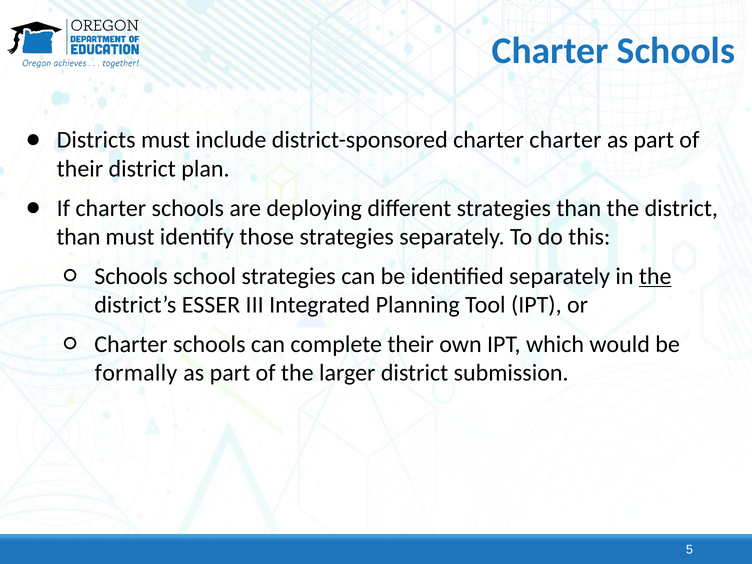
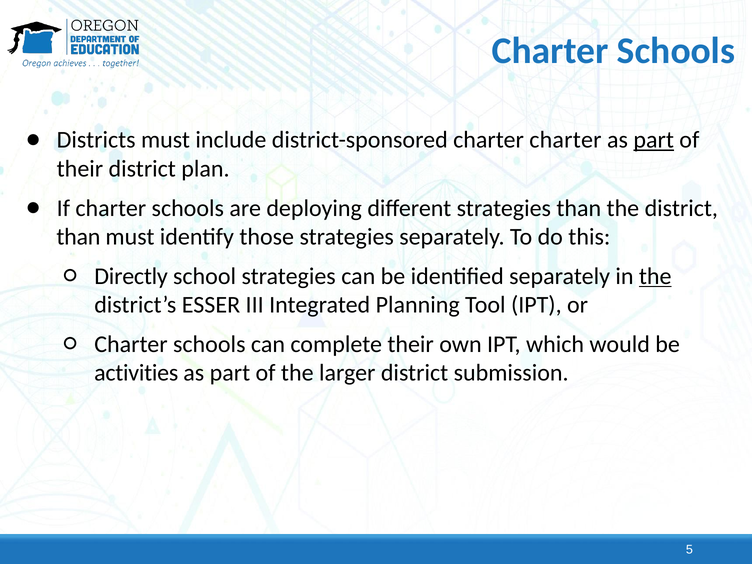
part underline: none -> present (654, 140)
Schools: Schools -> Directly (131, 276)
formally: formally -> activities (136, 373)
